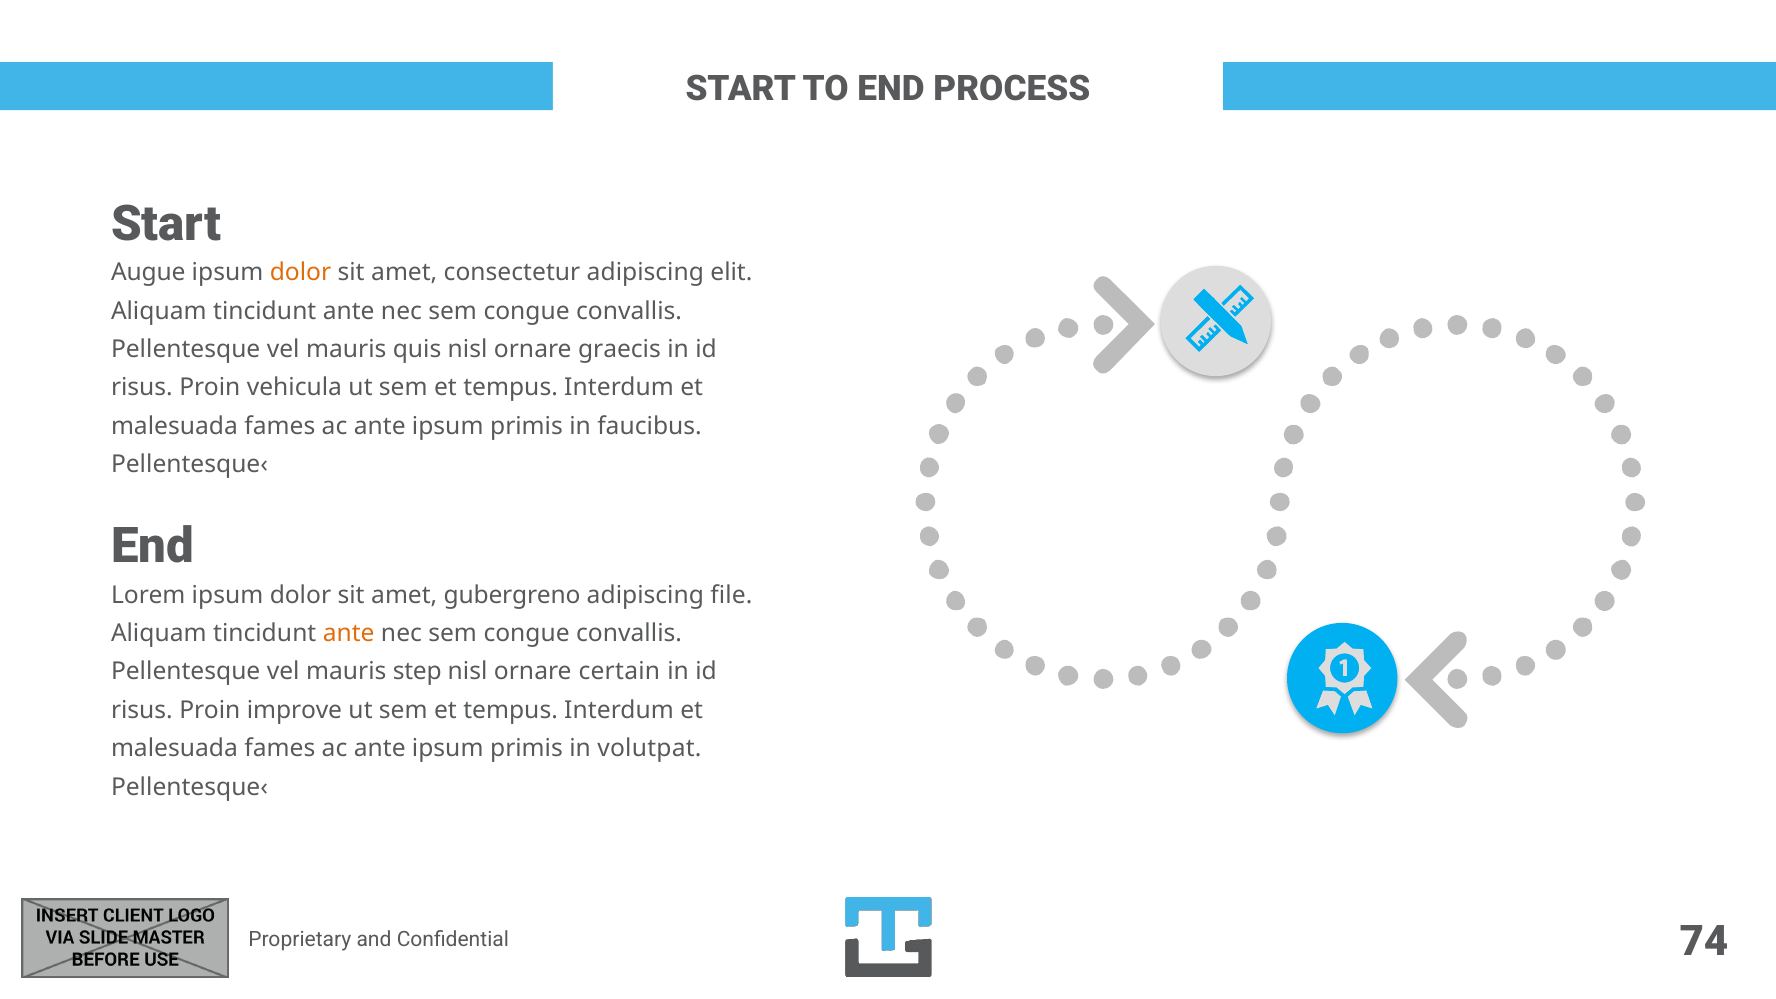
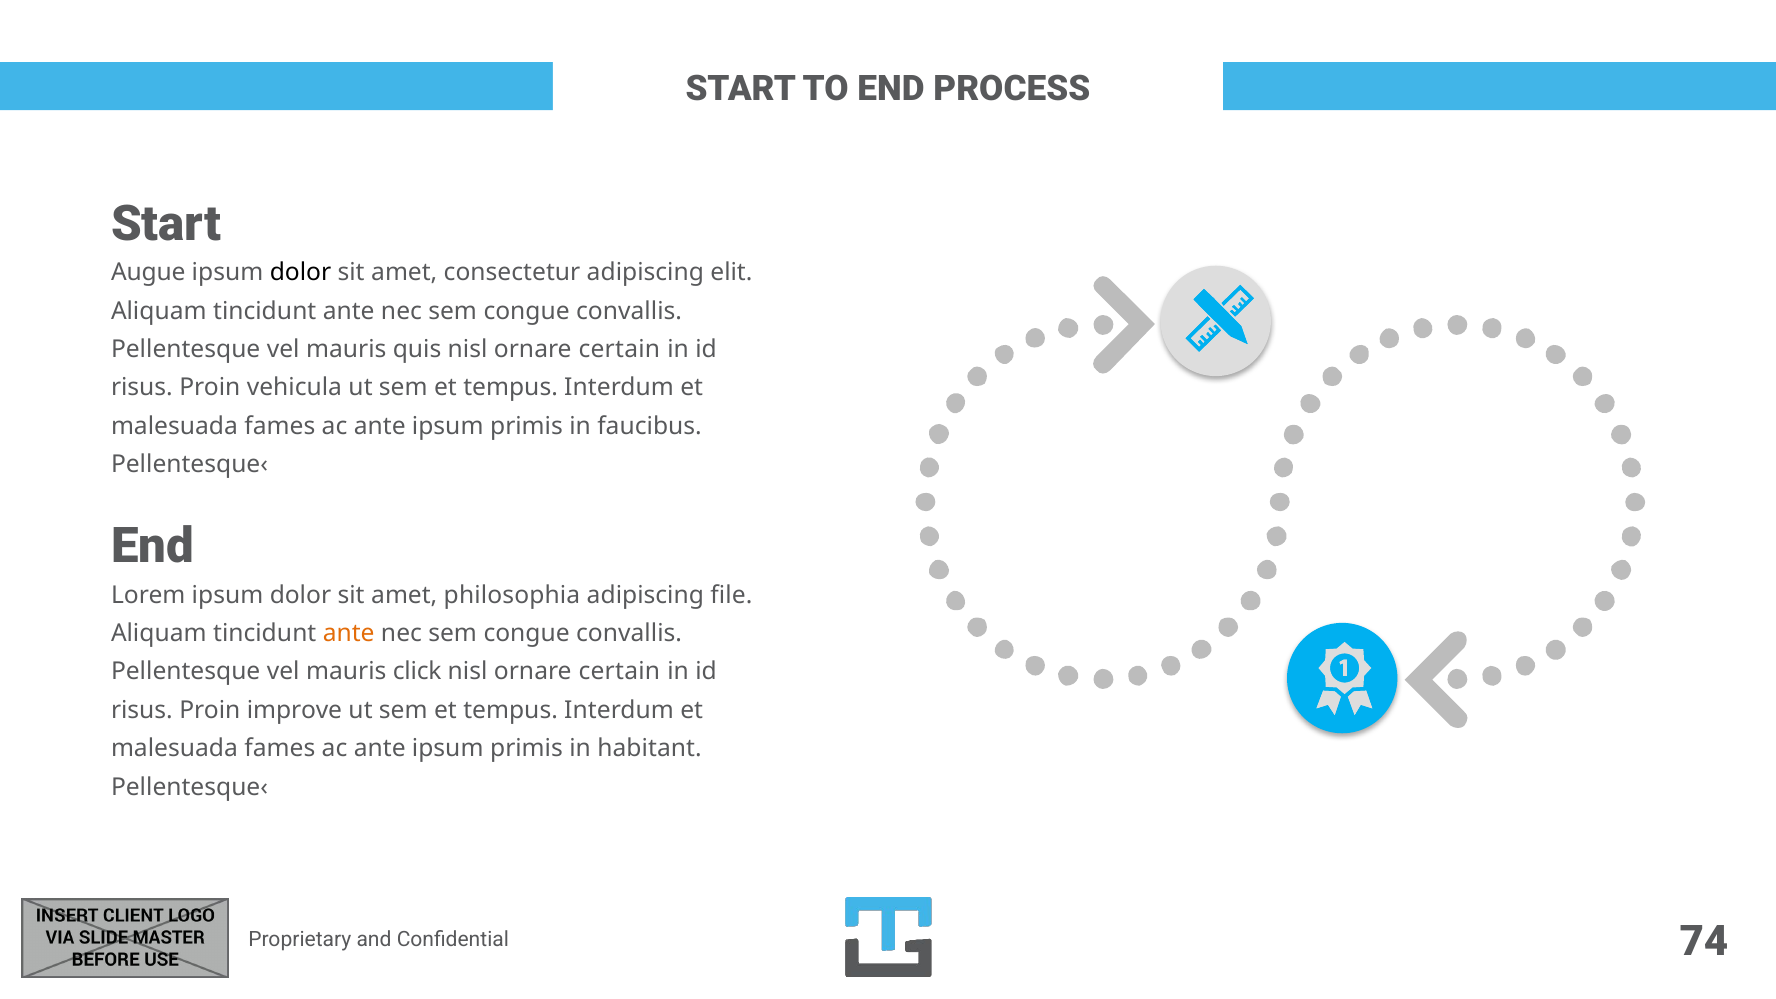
dolor colour: orange -> black (300, 273)
quis nisl ornare graecis: graecis -> certain (619, 349)
gubergreno: gubergreno -> philosophia (512, 595)
step: step -> click (417, 672)
volutpat: volutpat -> habitant (650, 749)
